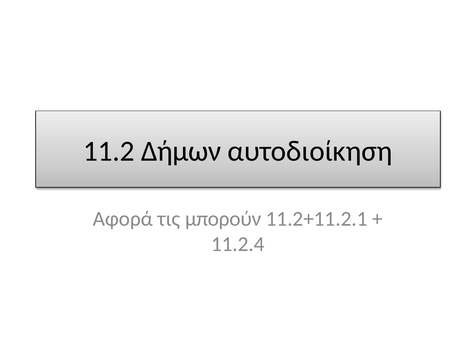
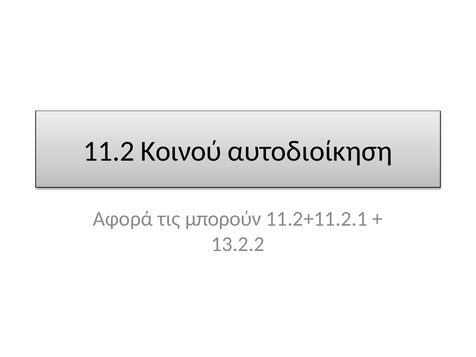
Δήμων: Δήμων -> Κοινού (181, 151)
11.2.4: 11.2.4 -> 13.2.2 (238, 244)
